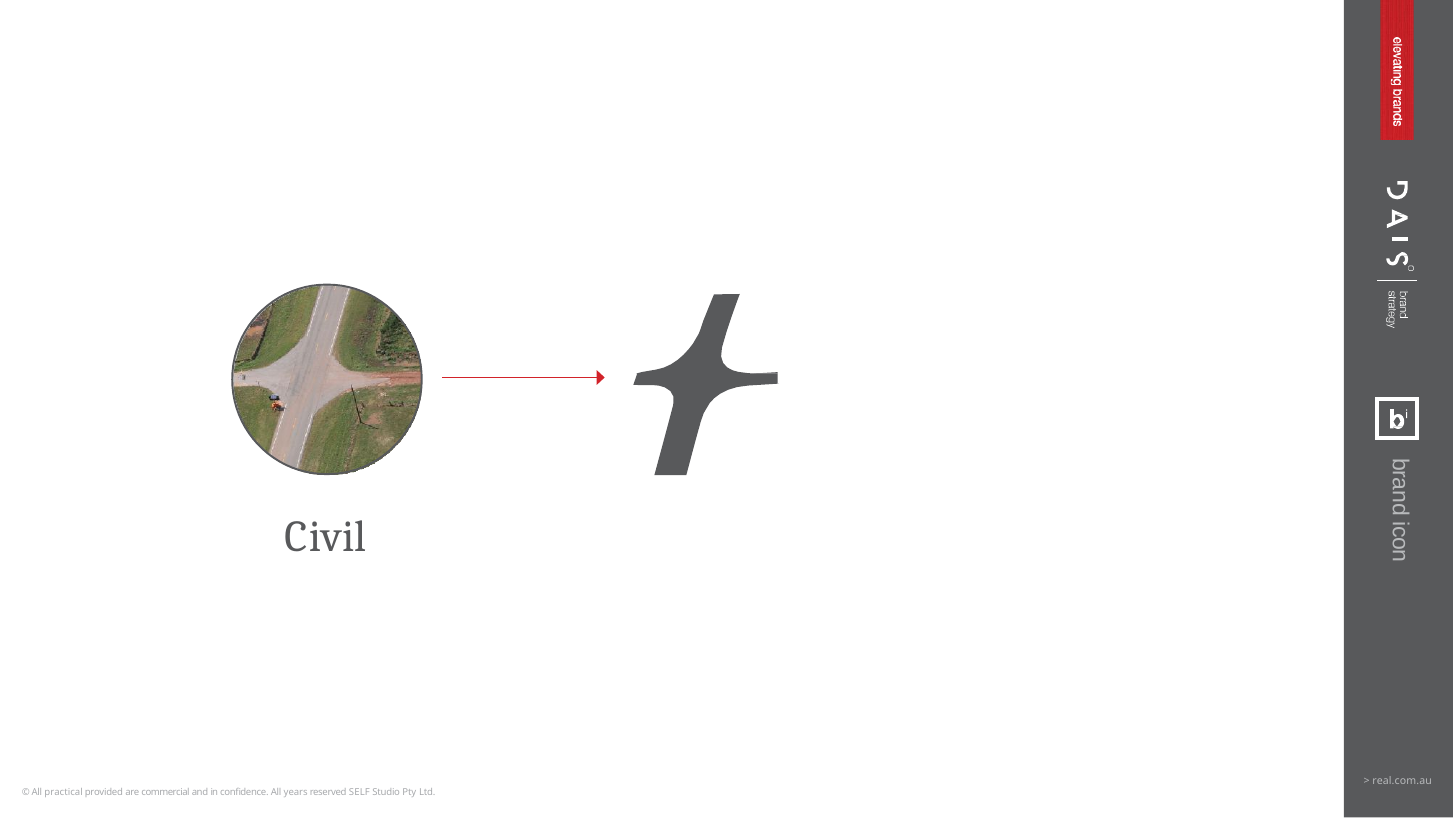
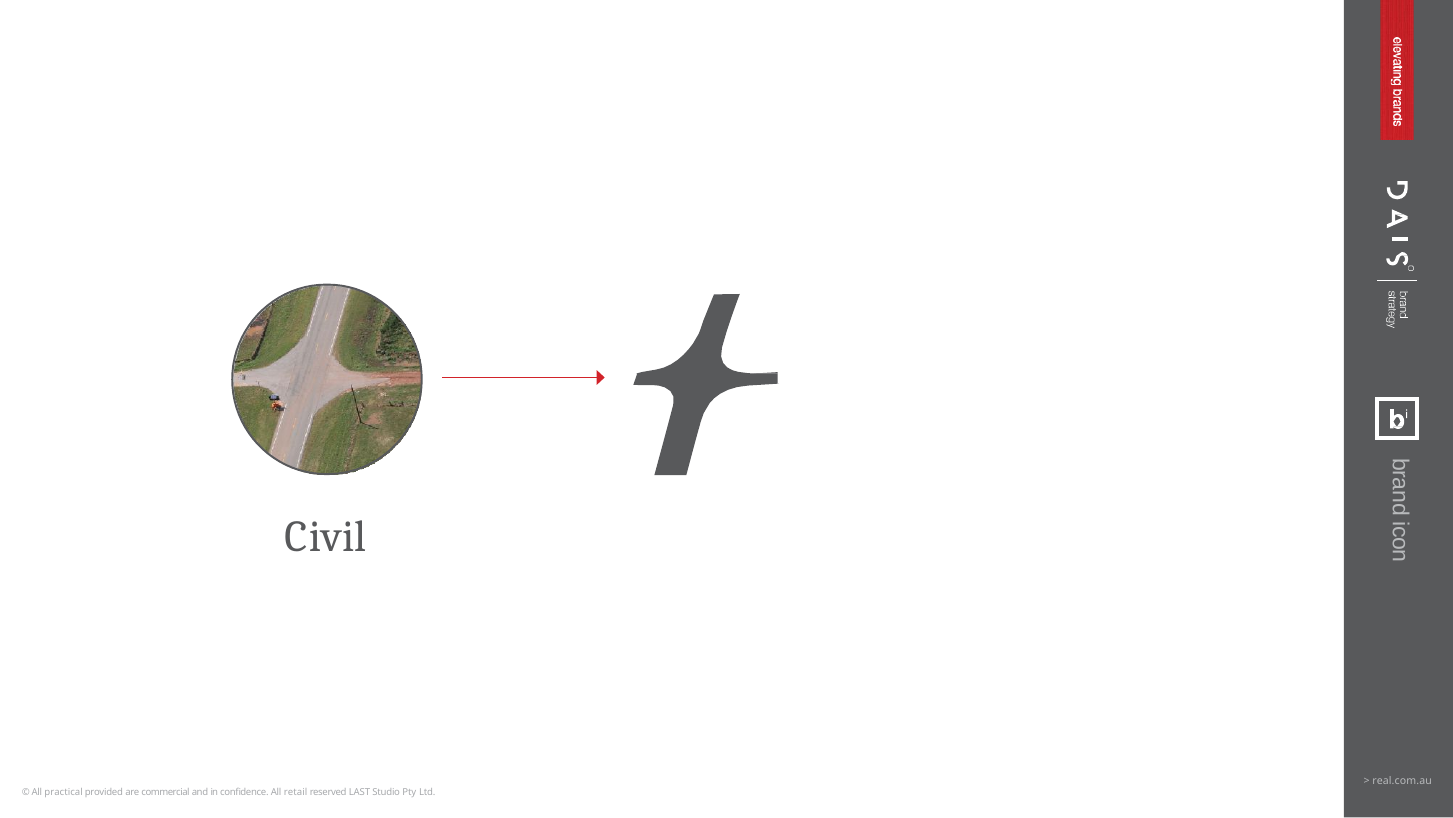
years: years -> retail (296, 792)
SELF: SELF -> LAST (360, 792)
